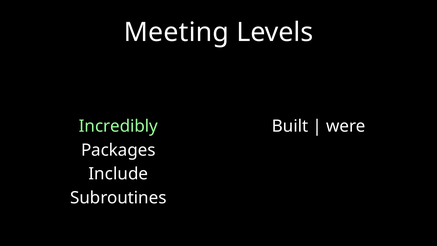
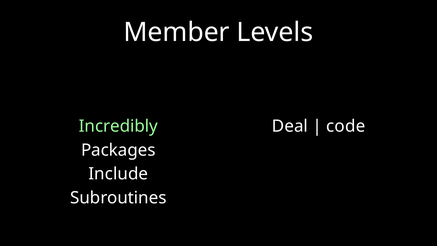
Meeting: Meeting -> Member (177, 32)
Built: Built -> Deal (290, 126)
were: were -> code (346, 126)
